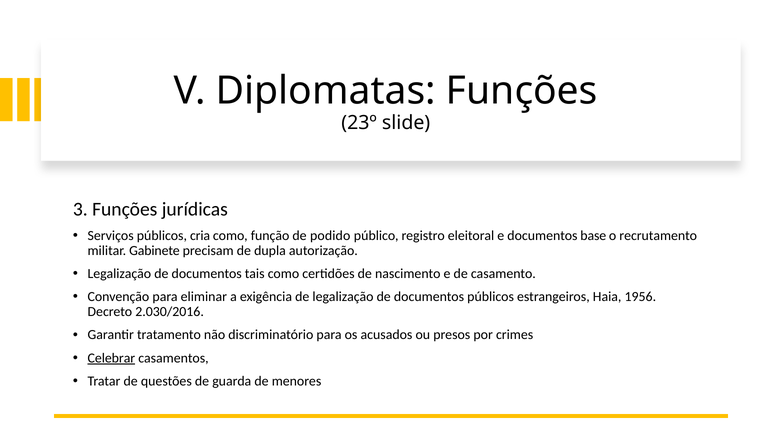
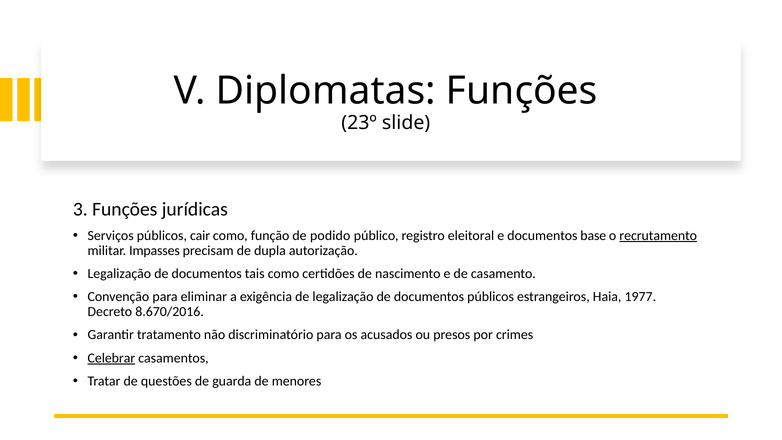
cria: cria -> cair (200, 236)
recrutamento underline: none -> present (658, 236)
Gabinete: Gabinete -> Impasses (154, 250)
1956: 1956 -> 1977 (640, 297)
2.030/2016: 2.030/2016 -> 8.670/2016 (170, 312)
